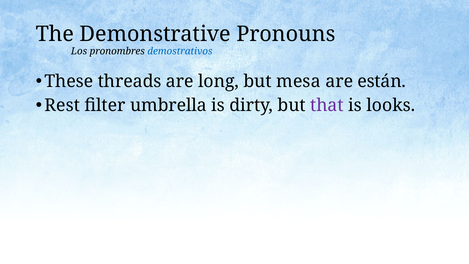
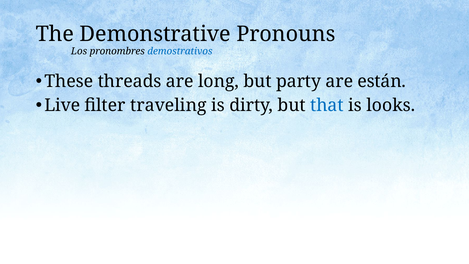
mesa: mesa -> party (299, 81)
Rest: Rest -> Live (62, 105)
umbrella: umbrella -> traveling (168, 105)
that colour: purple -> blue (327, 105)
